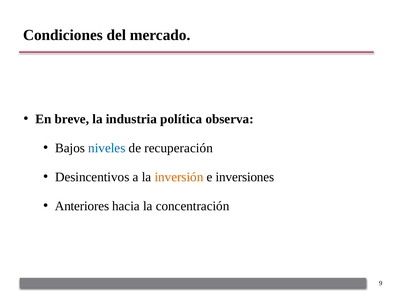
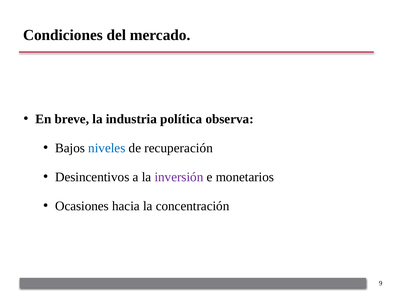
inversión colour: orange -> purple (179, 177)
inversiones: inversiones -> monetarios (245, 177)
Anteriores: Anteriores -> Ocasiones (82, 206)
